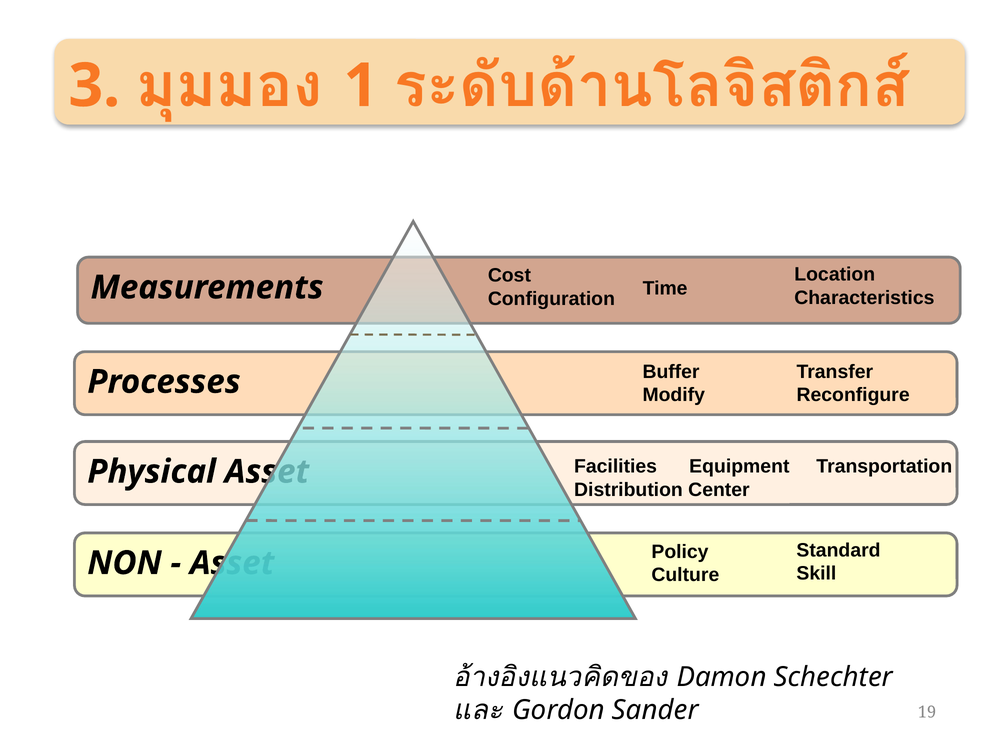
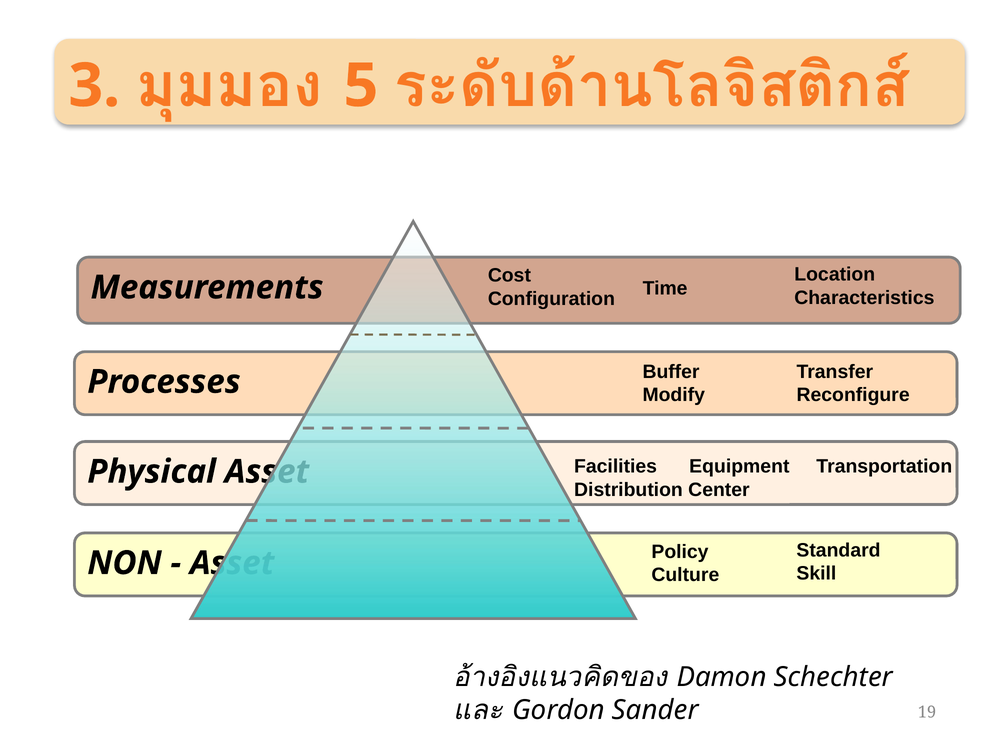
1: 1 -> 5 (361, 86)
